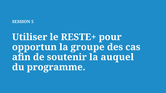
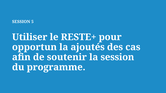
groupe: groupe -> ajoutés (88, 47)
la auquel: auquel -> session (117, 57)
